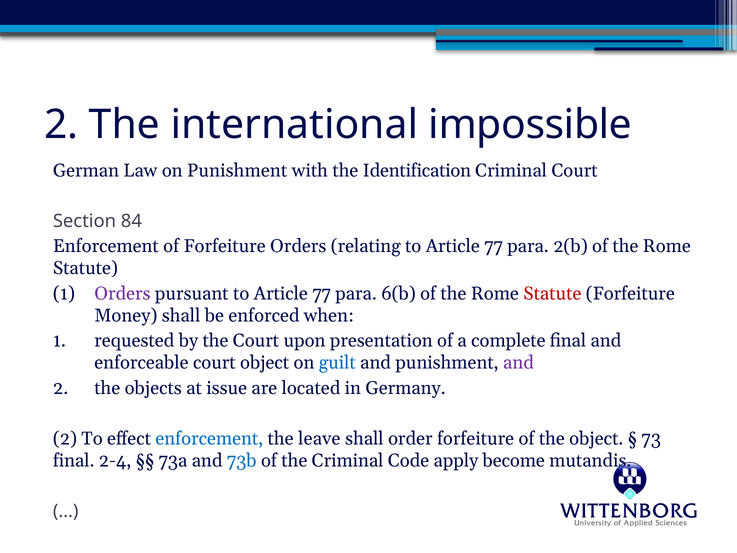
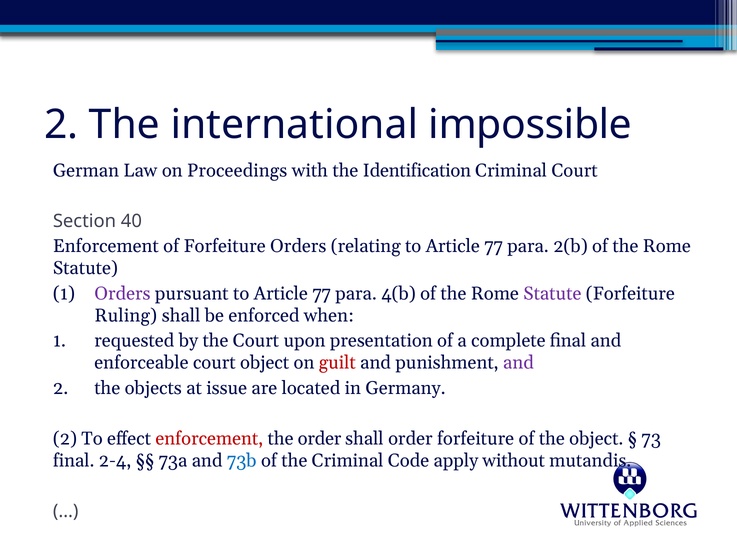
on Punishment: Punishment -> Proceedings (237, 170)
84: 84 -> 40 (131, 221)
6(b: 6(b -> 4(b (399, 293)
Statute colour: red -> purple (552, 293)
Money: Money -> Ruling (126, 315)
guilt colour: blue -> red (337, 363)
enforcement colour: blue -> red (209, 438)
the leave: leave -> order (320, 438)
become: become -> without (514, 460)
